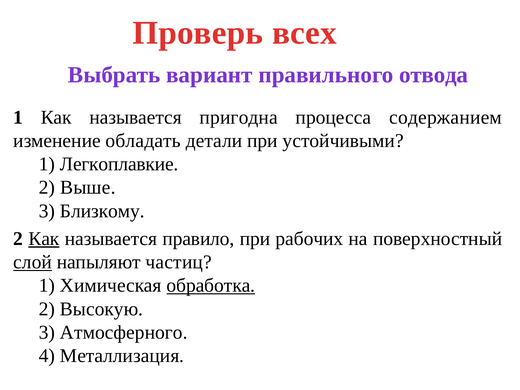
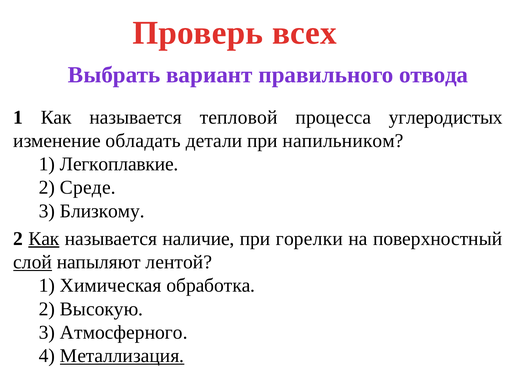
пригодна: пригодна -> тепловой (239, 117)
содержанием: содержанием -> углеродистых (446, 117)
устойчивыми: устойчивыми -> напильником (343, 141)
Выше: Выше -> Среде (88, 187)
правило: правило -> наличие (198, 239)
рабочих: рабочих -> горелки (309, 239)
частиц: частиц -> лентой (179, 262)
обработка underline: present -> none (211, 286)
Металлизация underline: none -> present (122, 356)
